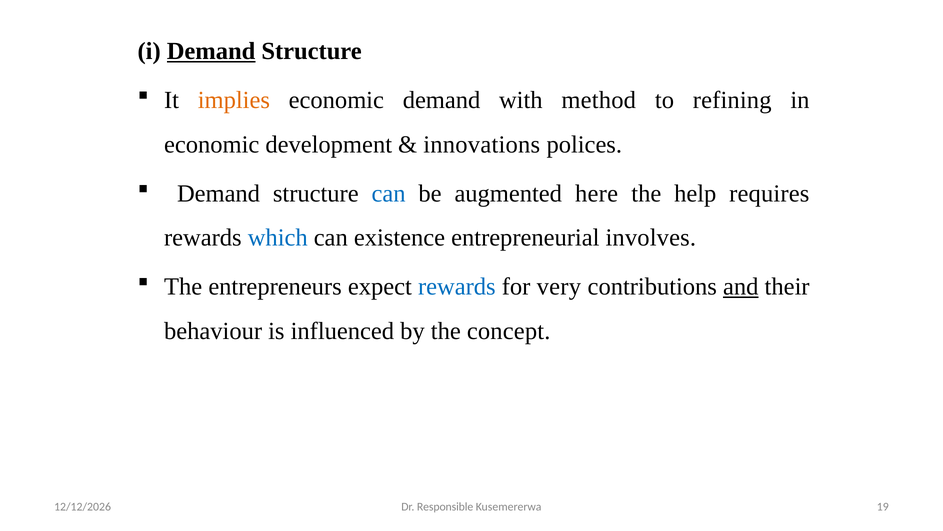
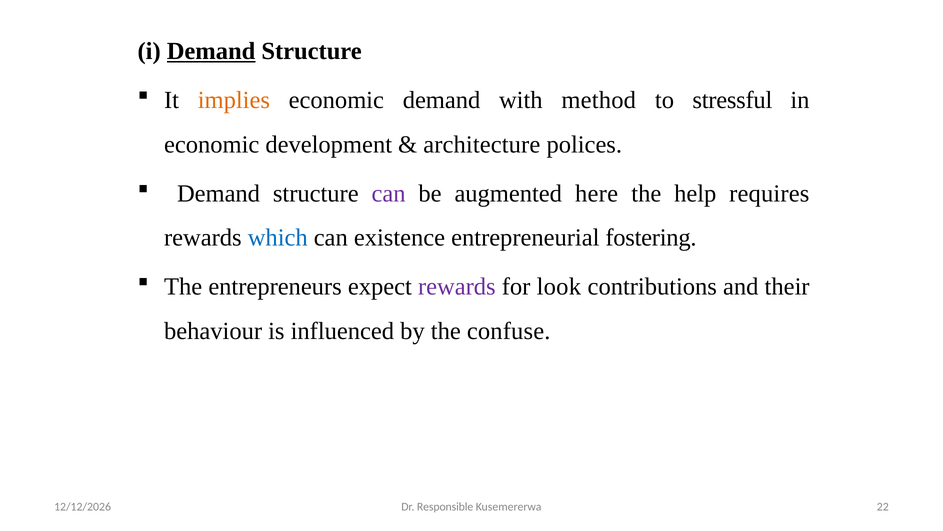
refining: refining -> stressful (732, 100)
innovations: innovations -> architecture (482, 144)
can colour: blue -> purple (389, 193)
involves: involves -> fostering (651, 238)
rewards colour: blue -> purple (457, 287)
very: very -> look (559, 287)
and underline: present -> none (741, 287)
concept: concept -> confuse (509, 331)
19: 19 -> 22 (883, 506)
